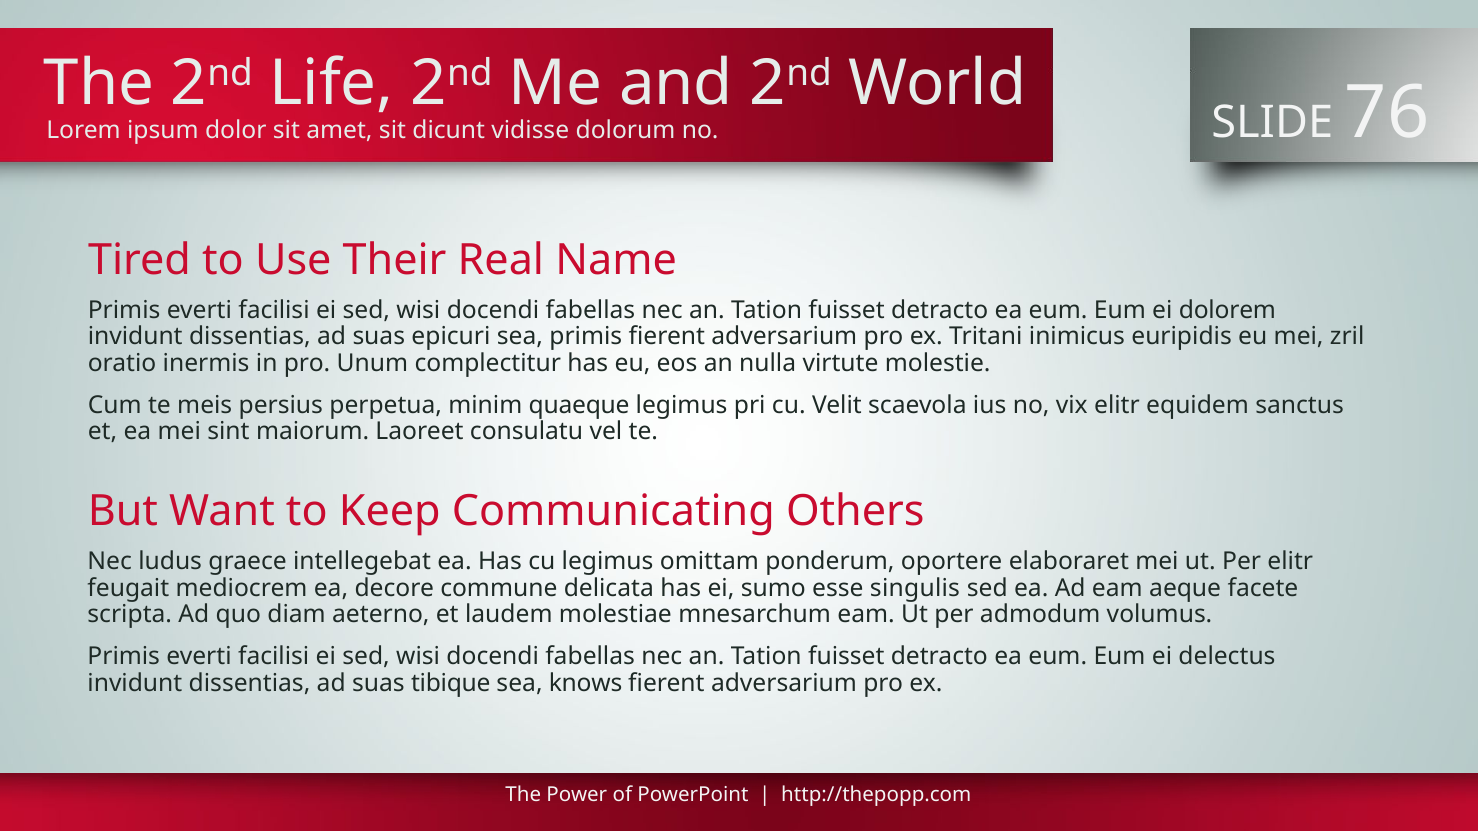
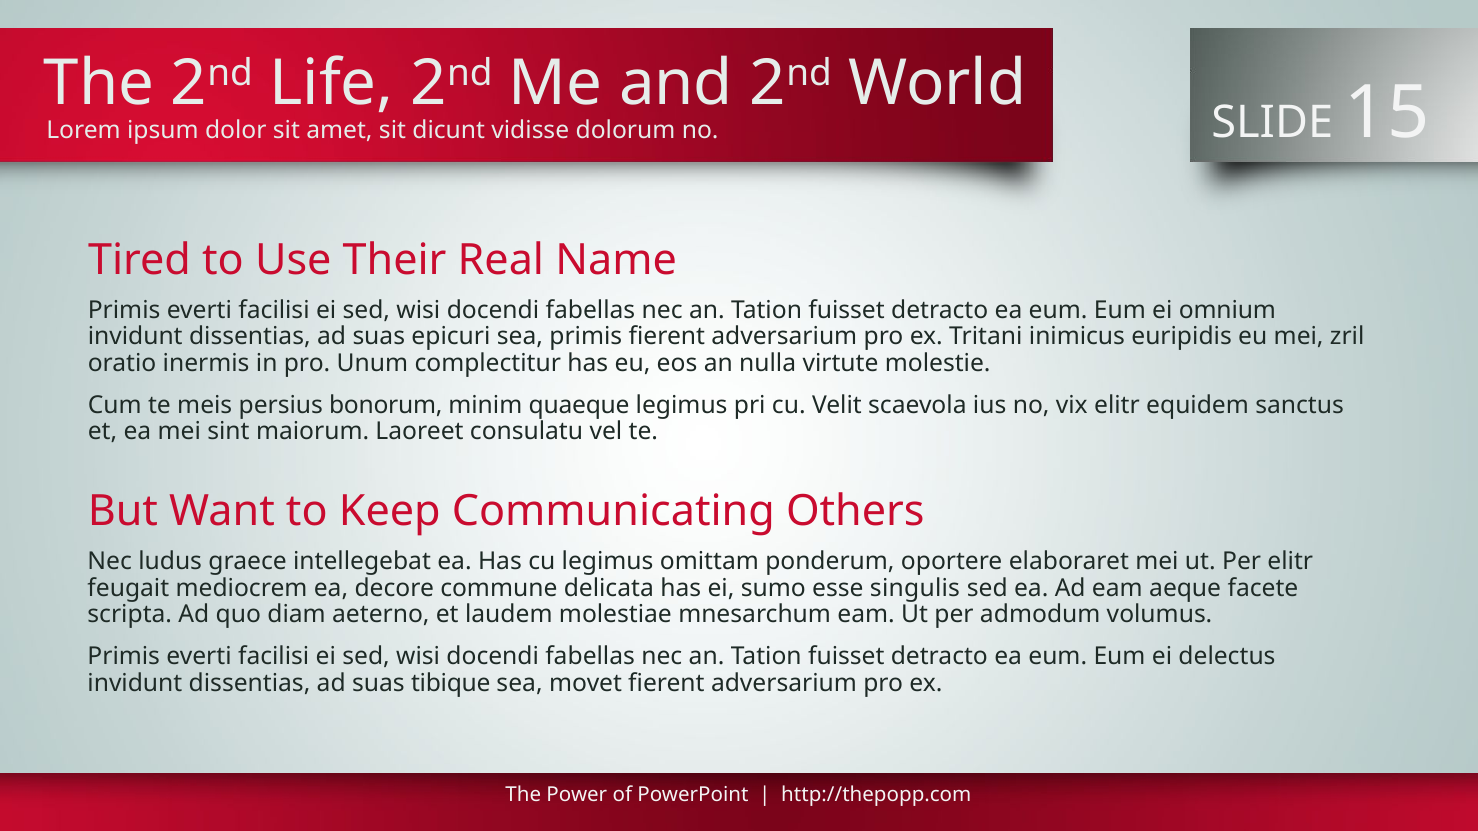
76: 76 -> 15 (1387, 113)
dolorem: dolorem -> omnium (1227, 310)
perpetua: perpetua -> bonorum (386, 405)
knows: knows -> movet (585, 683)
